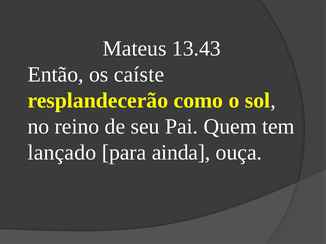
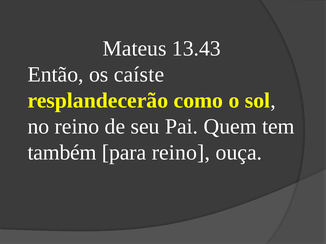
lançado: lançado -> também (62, 153)
para ainda: ainda -> reino (181, 153)
